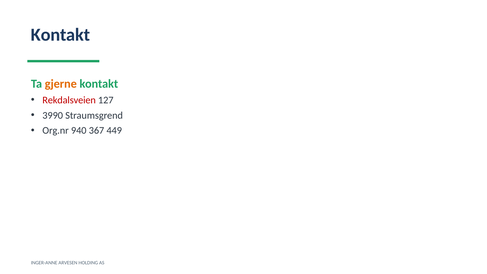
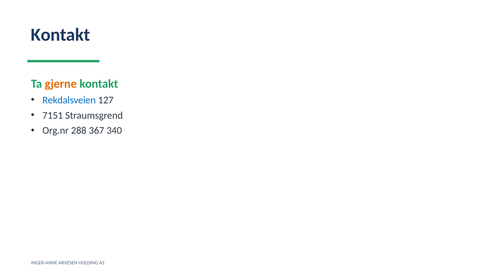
Rekdalsveien colour: red -> blue (69, 100)
3990: 3990 -> 7151 (53, 115)
940: 940 -> 288 (79, 131)
449: 449 -> 340 (114, 131)
